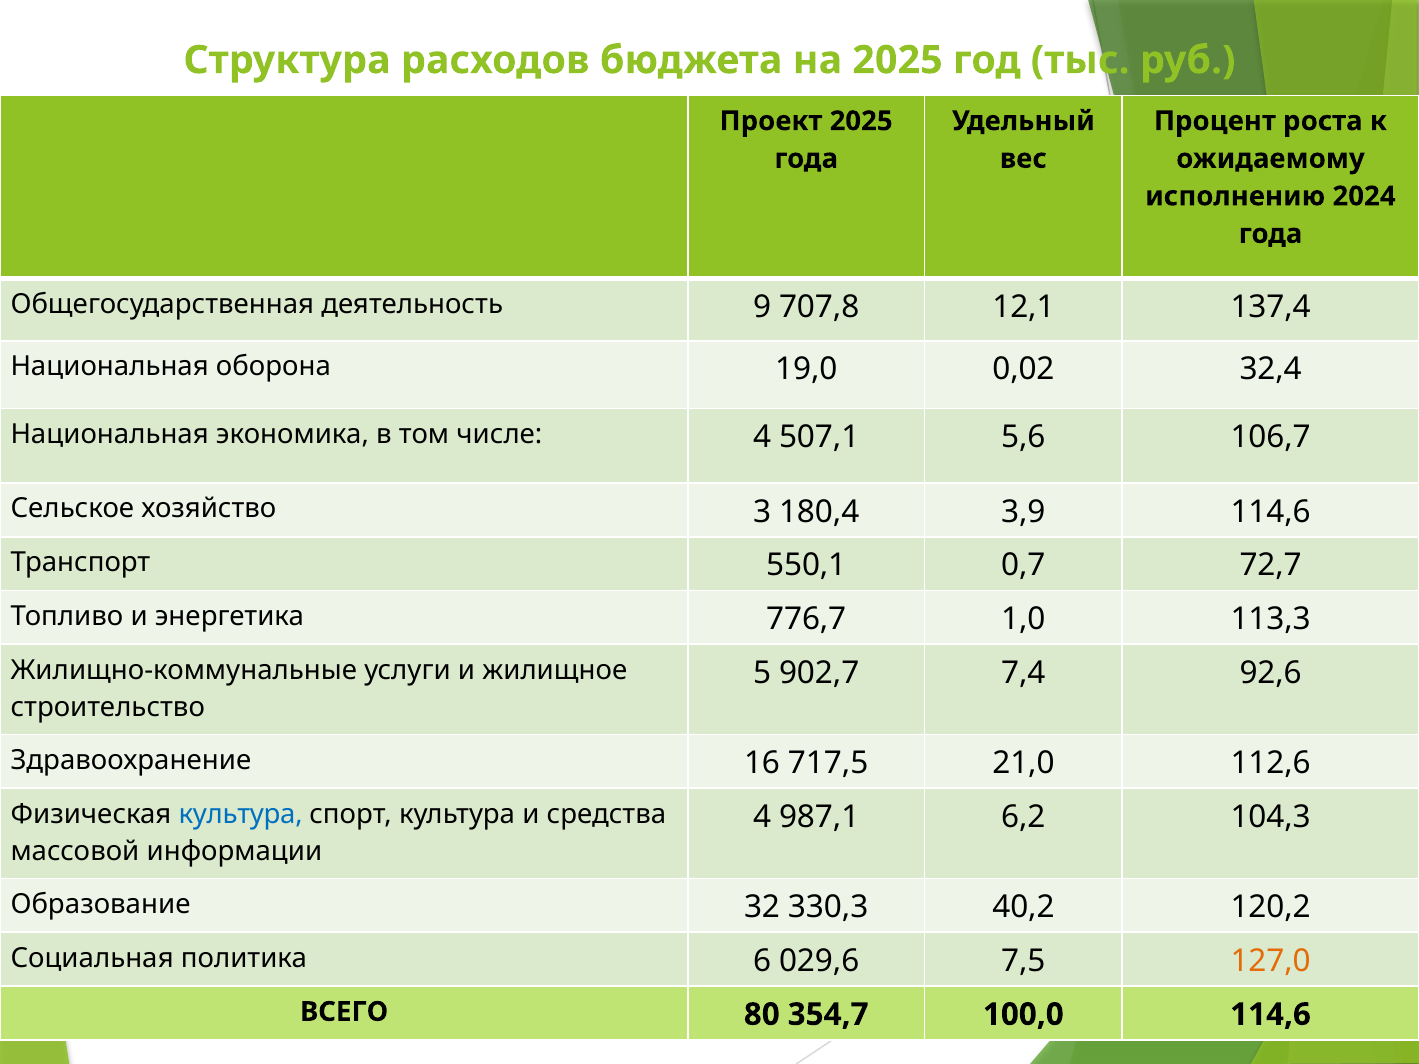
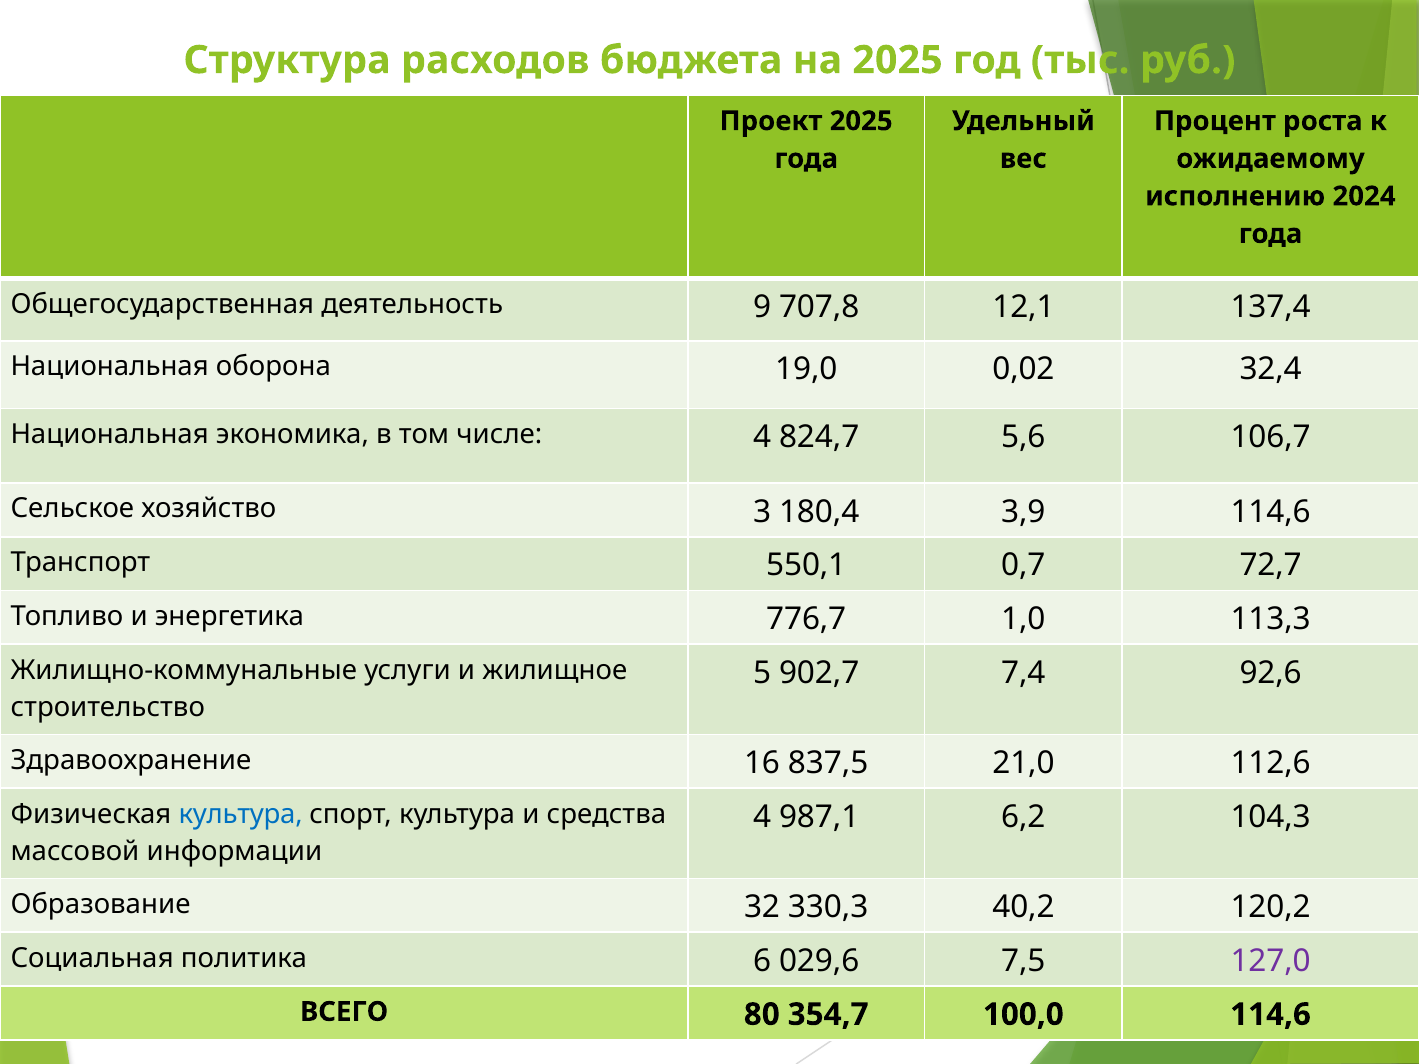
507,1: 507,1 -> 824,7 (819, 437)
717,5: 717,5 -> 837,5 (828, 763)
127,0 colour: orange -> purple (1271, 961)
